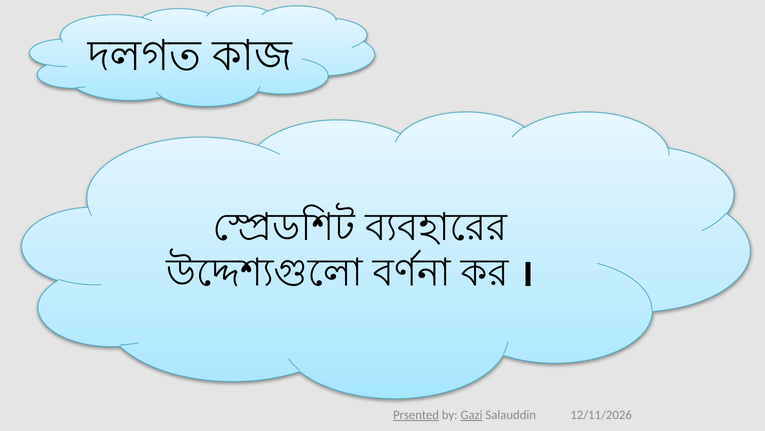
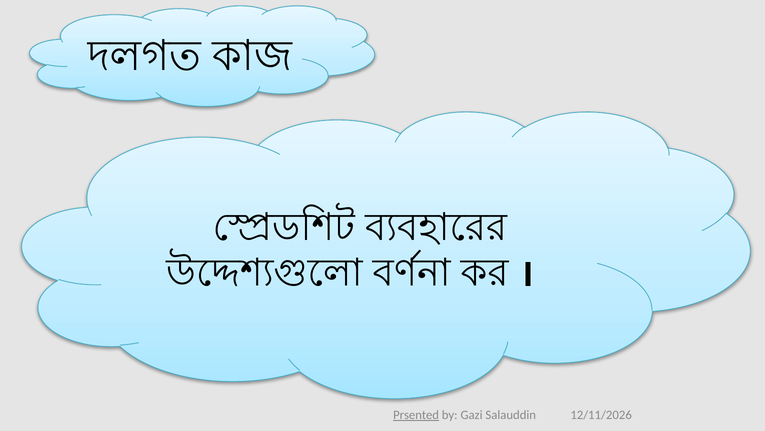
Gazi underline: present -> none (472, 414)
